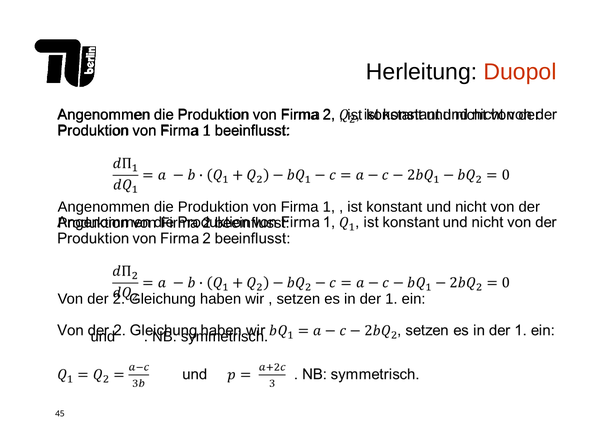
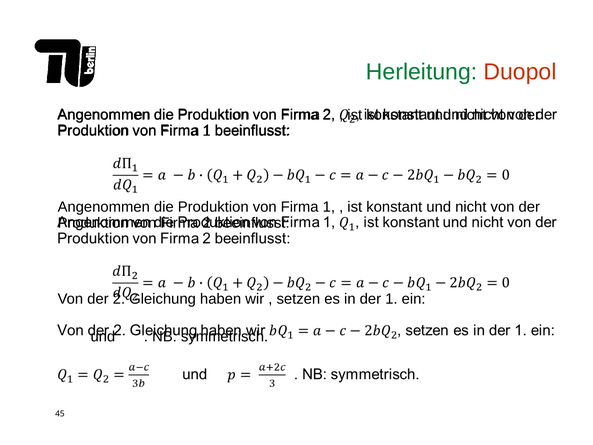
Herleitung colour: black -> green (422, 72)
